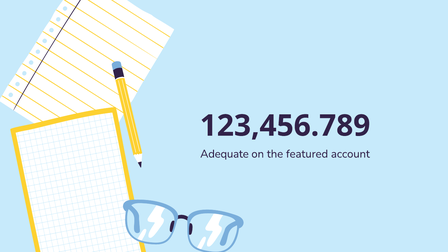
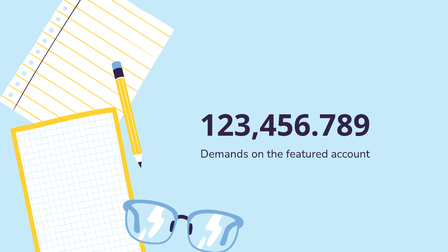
Adequate: Adequate -> Demands (224, 154)
